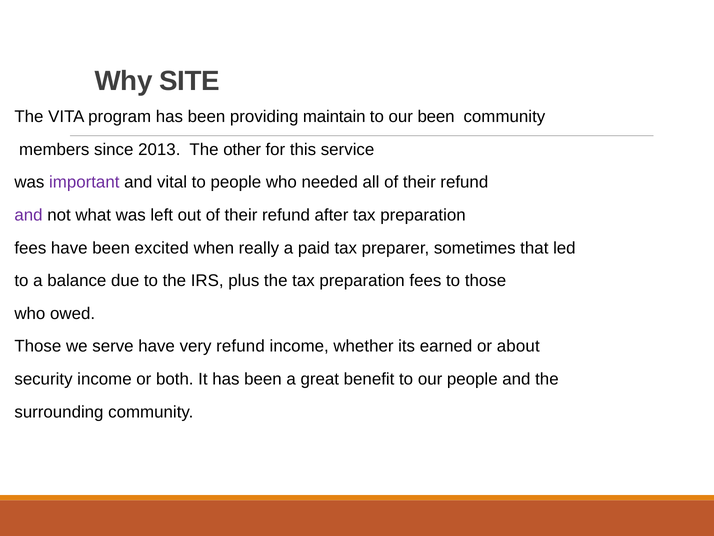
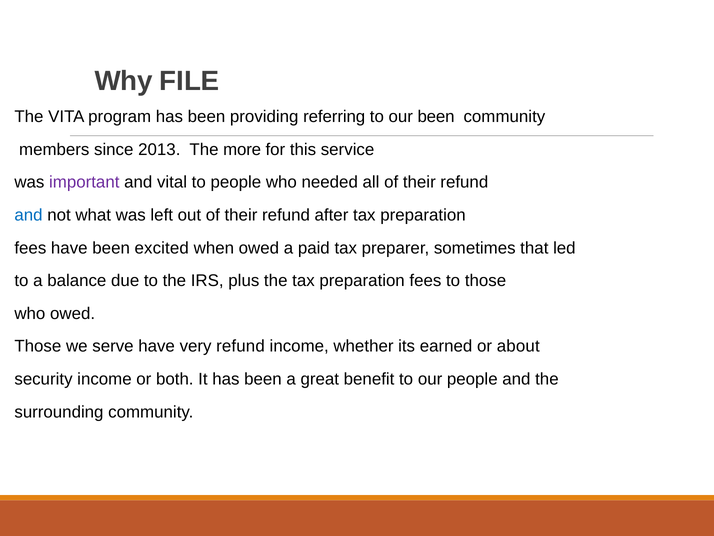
SITE: SITE -> FILE (189, 81)
maintain: maintain -> referring (334, 117)
other: other -> more (242, 149)
and colour: purple -> blue (28, 215)
when really: really -> owed (259, 248)
